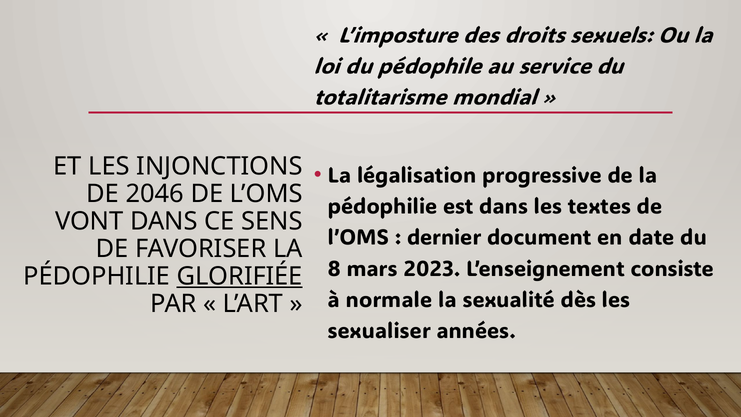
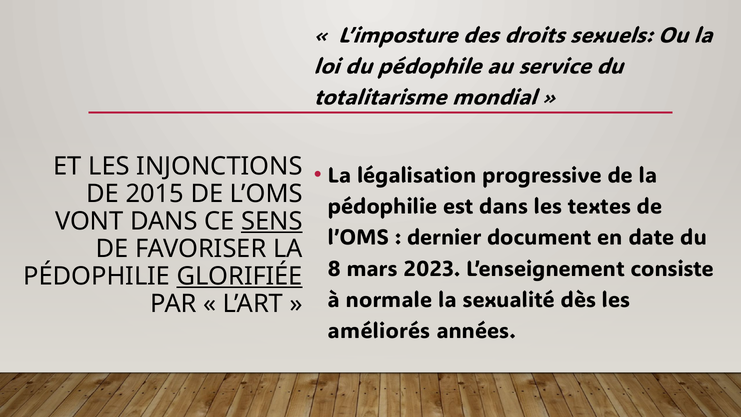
2046: 2046 -> 2015 (155, 194)
SENS underline: none -> present (272, 221)
sexualiser: sexualiser -> améliorés (379, 331)
